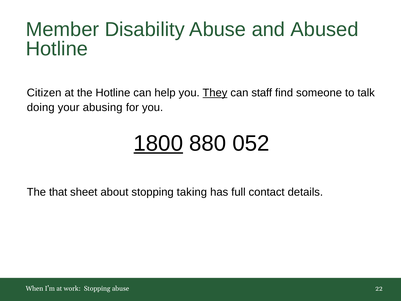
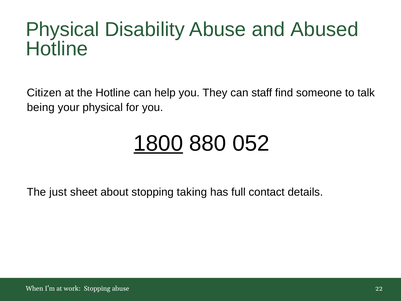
Member: Member -> Physical (63, 29)
They underline: present -> none (215, 93)
doing: doing -> being (41, 108)
your abusing: abusing -> physical (103, 108)
that: that -> just (58, 192)
